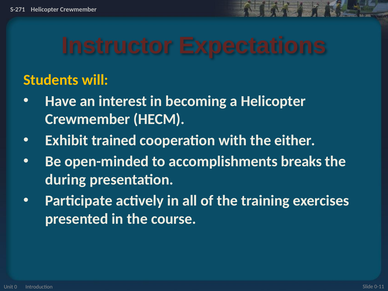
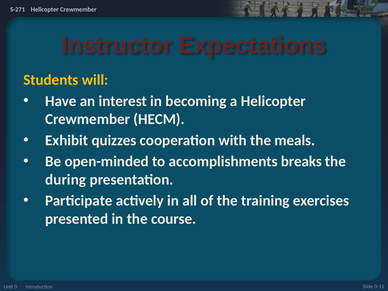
trained: trained -> quizzes (114, 140)
either: either -> meals (295, 140)
